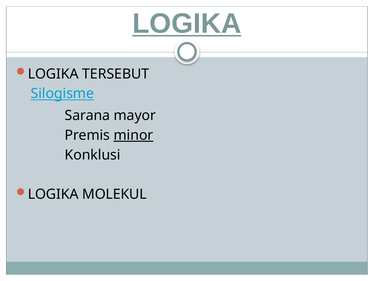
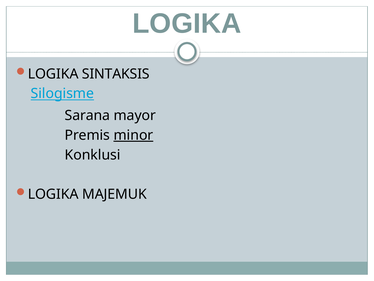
LOGIKA underline: present -> none (187, 24)
TERSEBUT: TERSEBUT -> SINTAKSIS (116, 74)
MOLEKUL: MOLEKUL -> MAJEMUK (114, 194)
